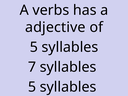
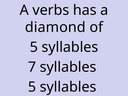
adjective: adjective -> diamond (55, 27)
